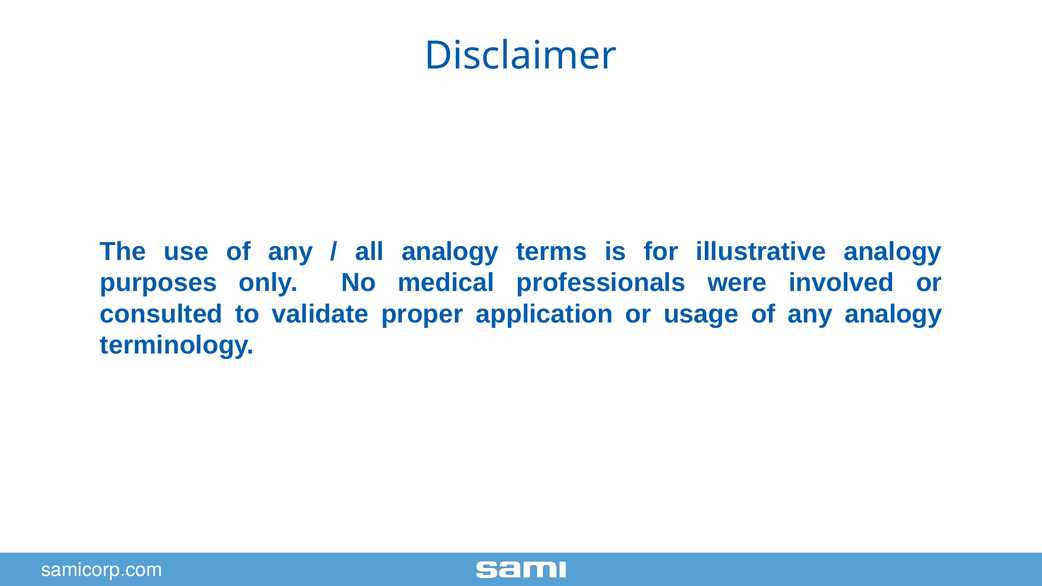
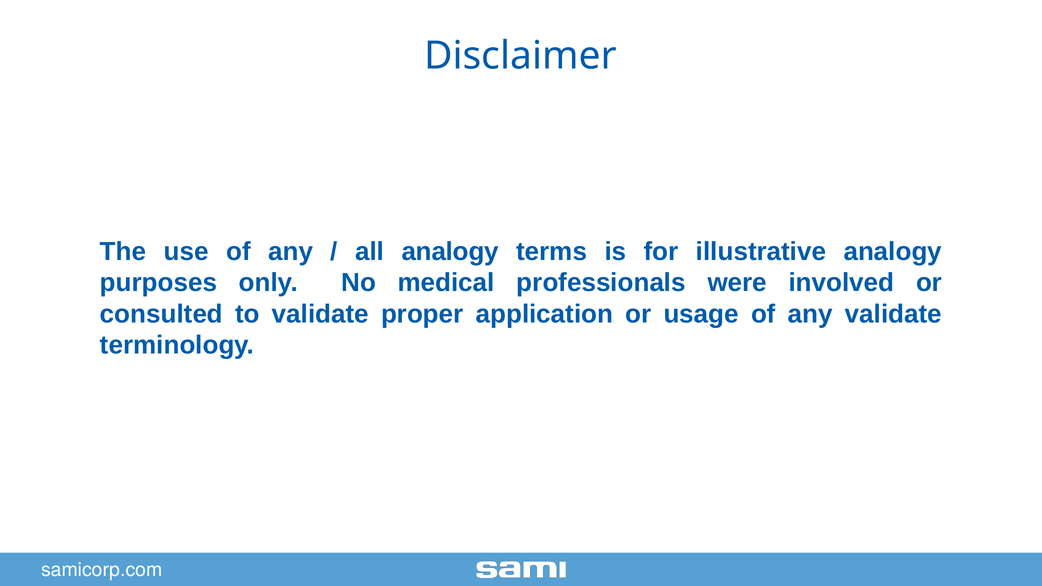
any analogy: analogy -> validate (893, 314)
